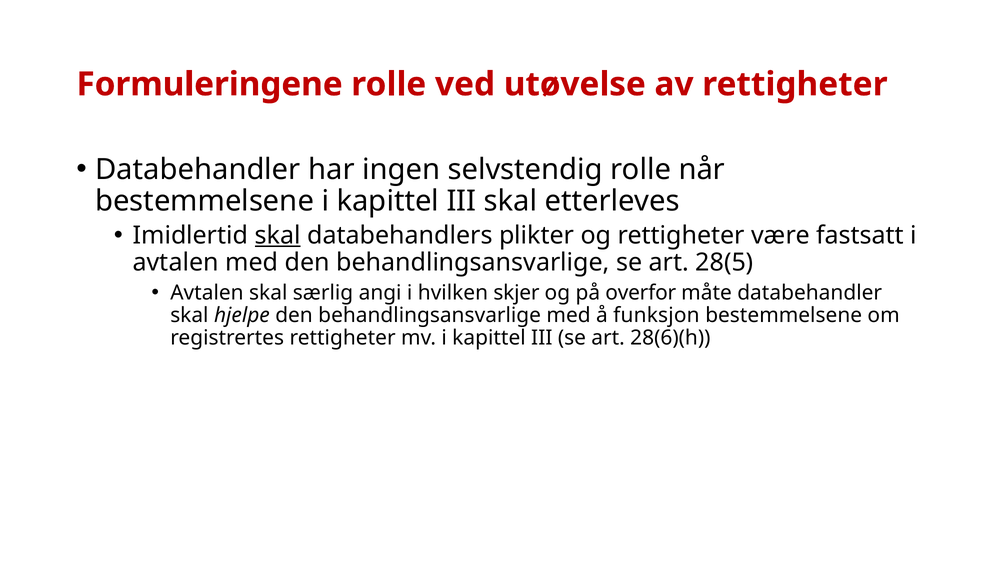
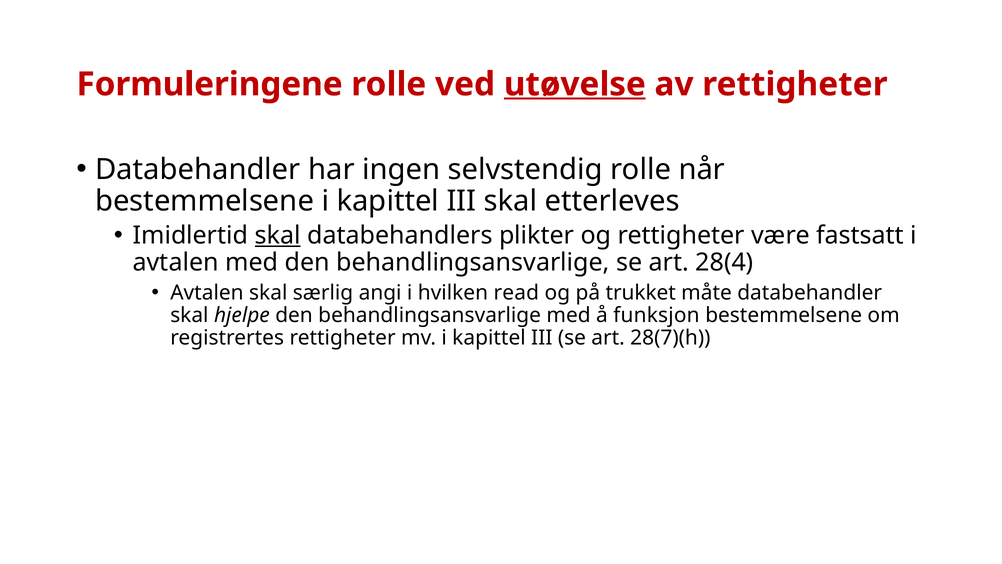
utøvelse underline: none -> present (575, 84)
28(5: 28(5 -> 28(4 (724, 262)
skjer: skjer -> read (516, 292)
overfor: overfor -> trukket (641, 292)
28(6)(h: 28(6)(h -> 28(7)(h (670, 338)
